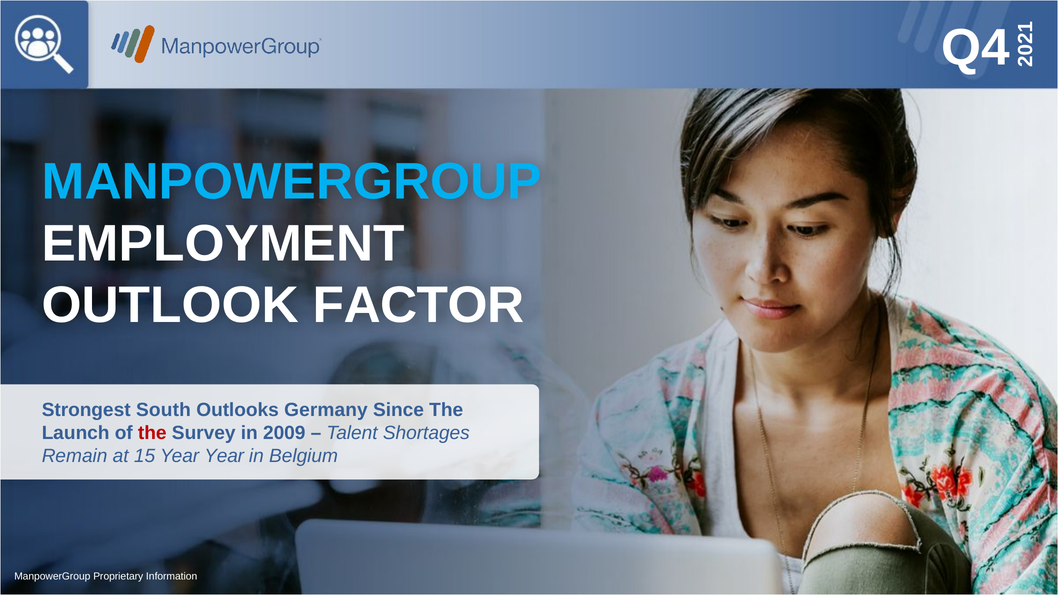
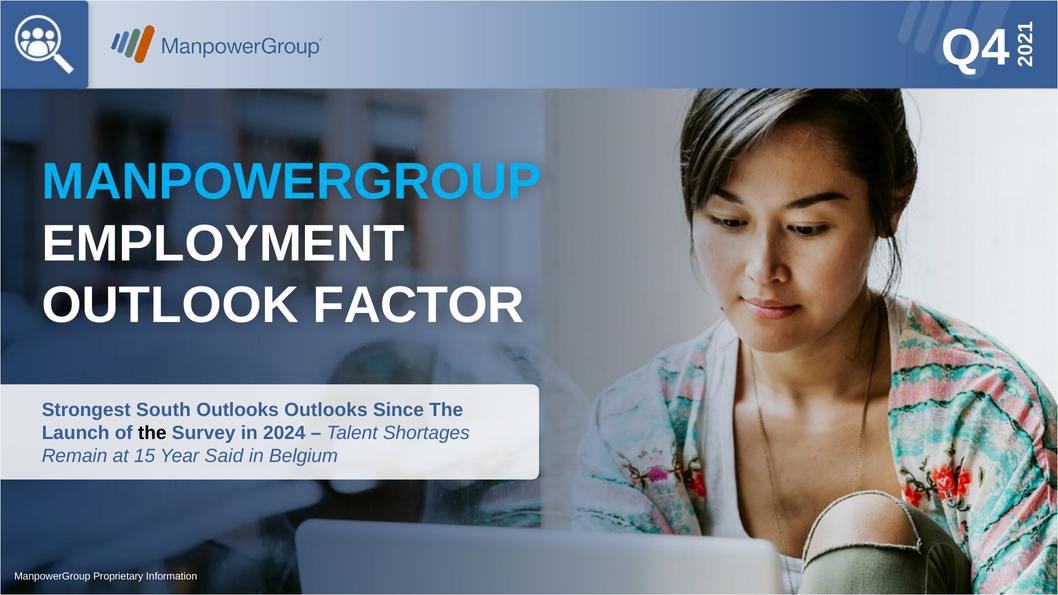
Outlooks Germany: Germany -> Outlooks (326, 410)
the colour: red -> black (152, 433)
2009: 2009 -> 2024 (284, 433)
Year Year: Year -> Said (224, 456)
